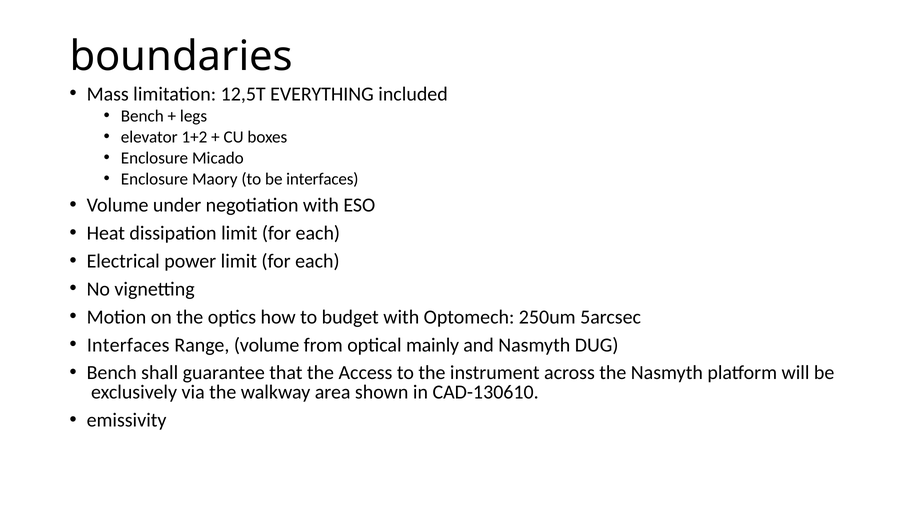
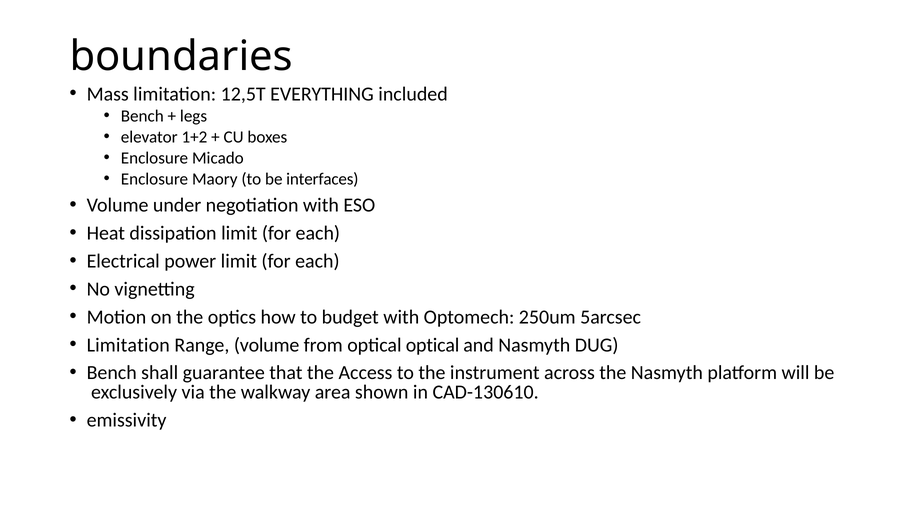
Interfaces: Interfaces -> Limitation (128, 345)
optical mainly: mainly -> optical (433, 345)
